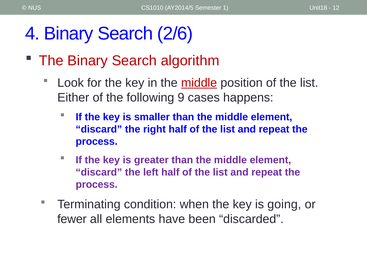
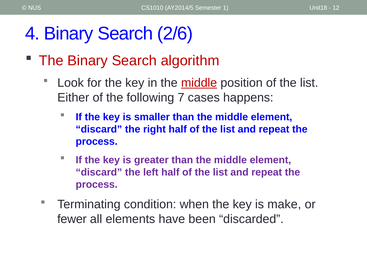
9: 9 -> 7 (181, 97)
going: going -> make (284, 204)
